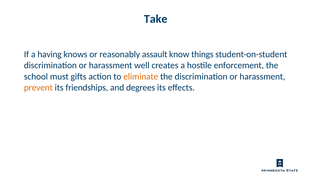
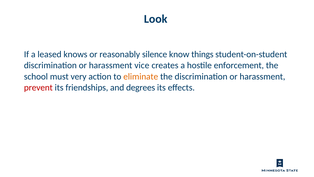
Take: Take -> Look (156, 19)
having: having -> leased (50, 54)
assault: assault -> silence (155, 54)
well: well -> vice (142, 65)
gifts: gifts -> very (79, 76)
prevent colour: orange -> red (38, 87)
